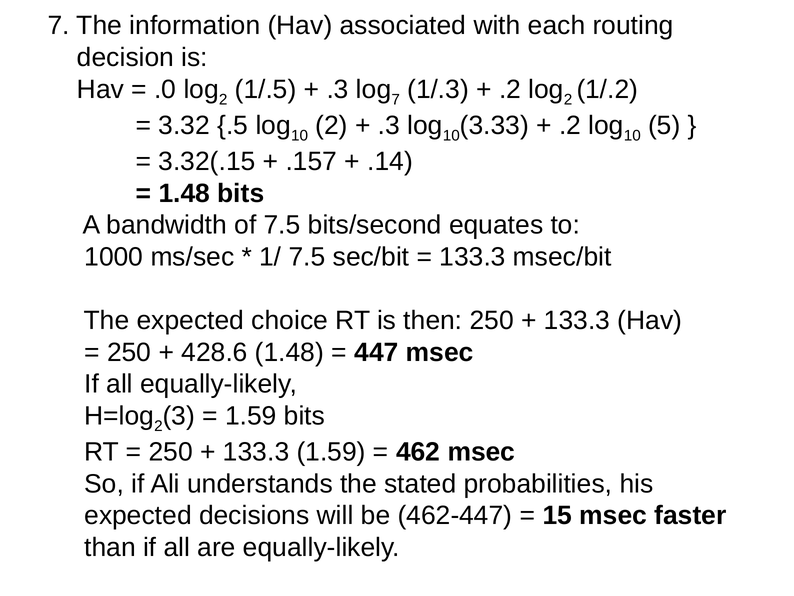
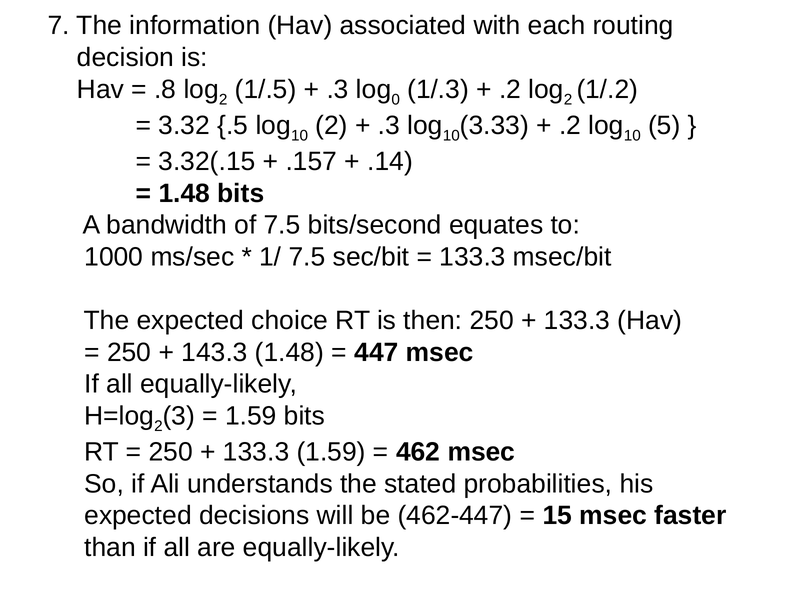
.0: .0 -> .8 (165, 89)
7: 7 -> 0 (396, 99)
428.6: 428.6 -> 143.3 (214, 352)
